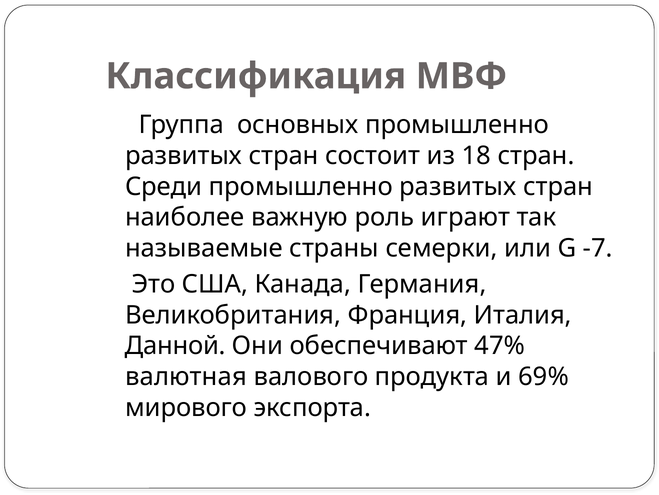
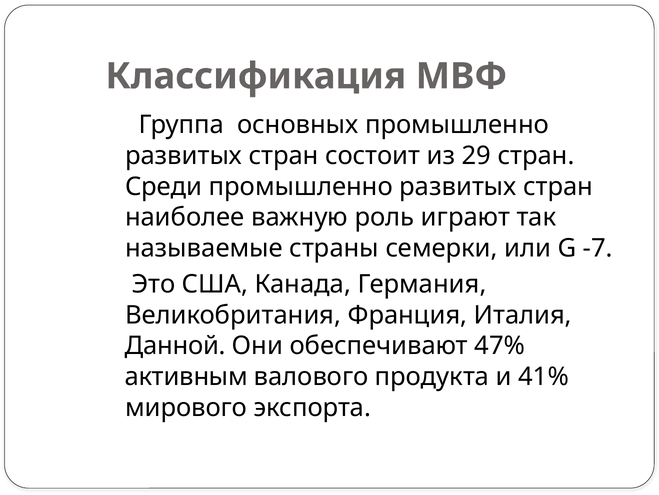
18: 18 -> 29 (476, 156)
валютная: валютная -> активным (186, 376)
69%: 69% -> 41% (544, 376)
